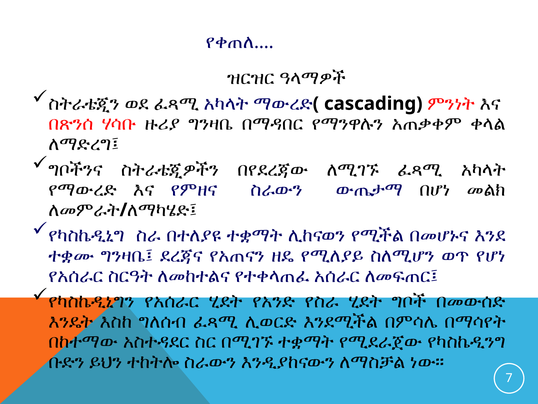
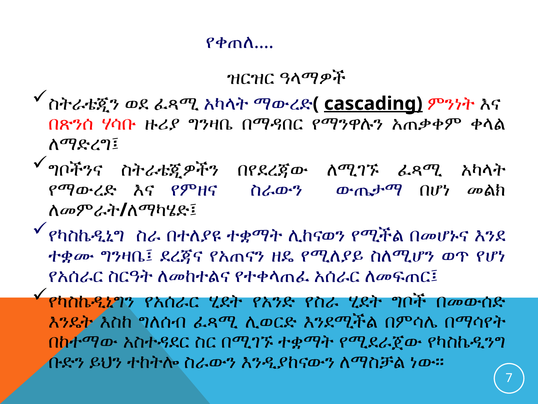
cascading underline: none -> present (373, 103)
